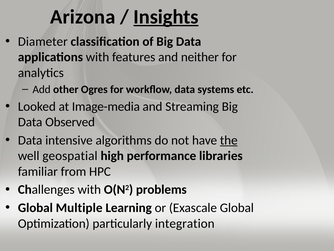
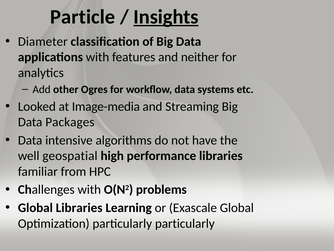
Arizona: Arizona -> Particle (83, 17)
Observed: Observed -> Packages (70, 122)
the underline: present -> none (229, 140)
Global Multiple: Multiple -> Libraries (79, 207)
particularly integration: integration -> particularly (185, 223)
